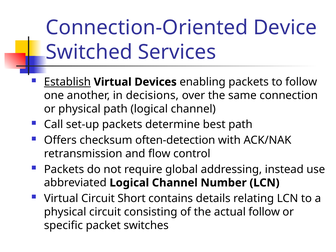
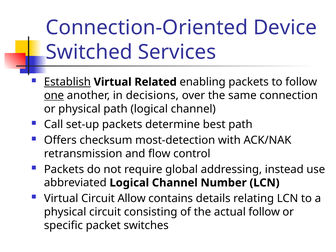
Devices: Devices -> Related (156, 82)
one underline: none -> present (54, 95)
often-detection: often-detection -> most-detection (175, 140)
Short: Short -> Allow (132, 198)
